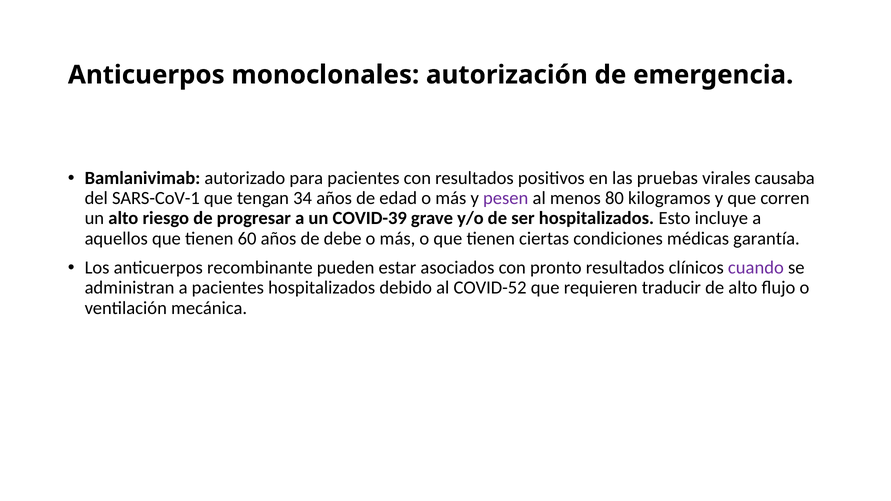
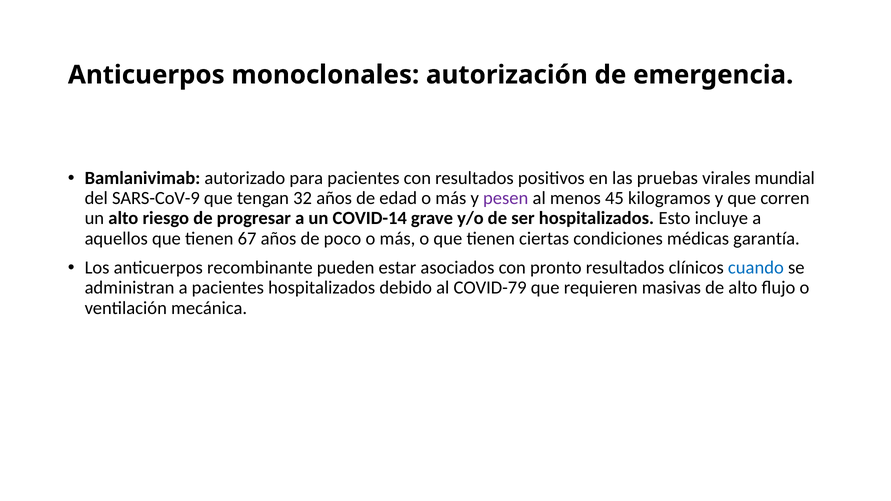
causaba: causaba -> mundial (785, 178)
SARS-CoV-1: SARS-CoV-1 -> SARS-CoV-9 (156, 198)
34: 34 -> 32 (303, 198)
80: 80 -> 45 (614, 198)
COVID-39: COVID-39 -> COVID-14 (370, 218)
60: 60 -> 67 (247, 239)
debe: debe -> poco (343, 239)
cuando colour: purple -> blue (756, 268)
COVID-52: COVID-52 -> COVID-79 (490, 288)
traducir: traducir -> masivas (671, 288)
